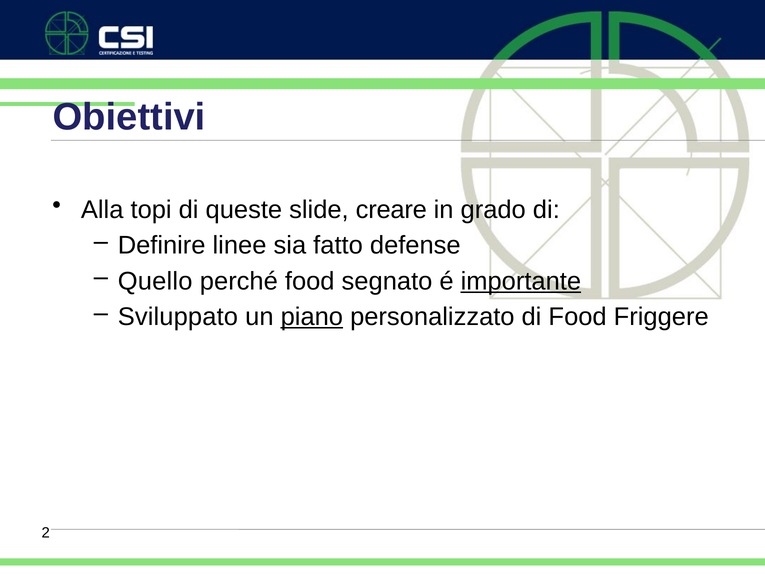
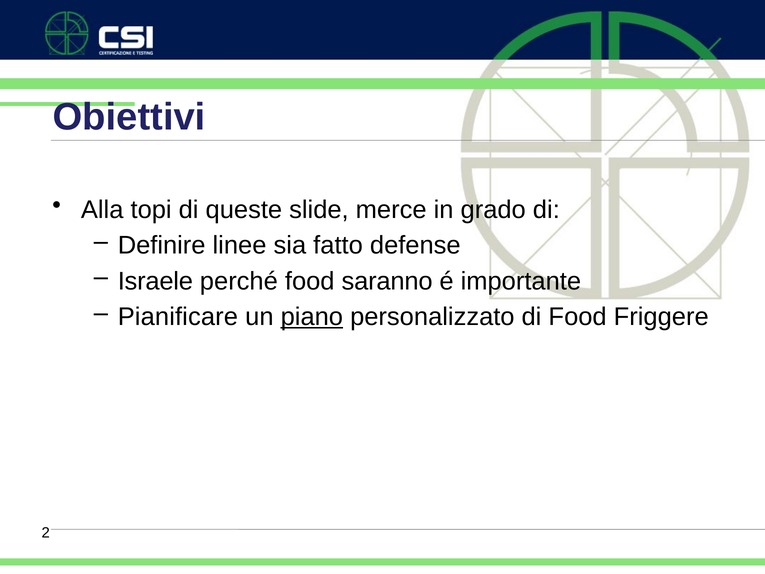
creare: creare -> merce (391, 210)
Quello: Quello -> Israele (155, 281)
segnato: segnato -> saranno (387, 281)
importante underline: present -> none (521, 281)
Sviluppato: Sviluppato -> Pianificare (178, 317)
